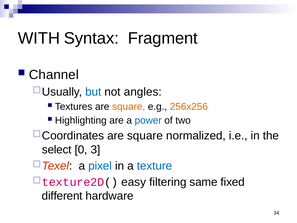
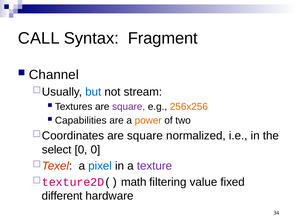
WITH: WITH -> CALL (39, 38)
angles: angles -> stream (143, 92)
square colour: orange -> purple (129, 106)
Highlighting: Highlighting -> Capabilities (81, 120)
power colour: blue -> orange (148, 120)
0 3: 3 -> 0 (95, 149)
texture colour: blue -> purple (155, 166)
easy: easy -> math (134, 182)
same: same -> value (203, 182)
